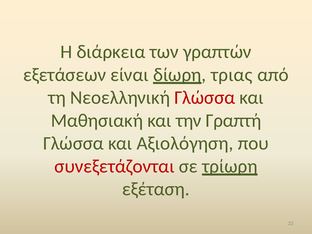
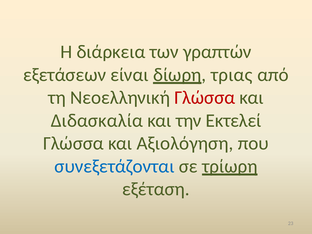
Μαθησιακή: Μαθησιακή -> Διδασκαλία (97, 121)
Γραπτή: Γραπτή -> Εκτελεί (233, 121)
συνεξετάζονται colour: red -> blue (114, 166)
